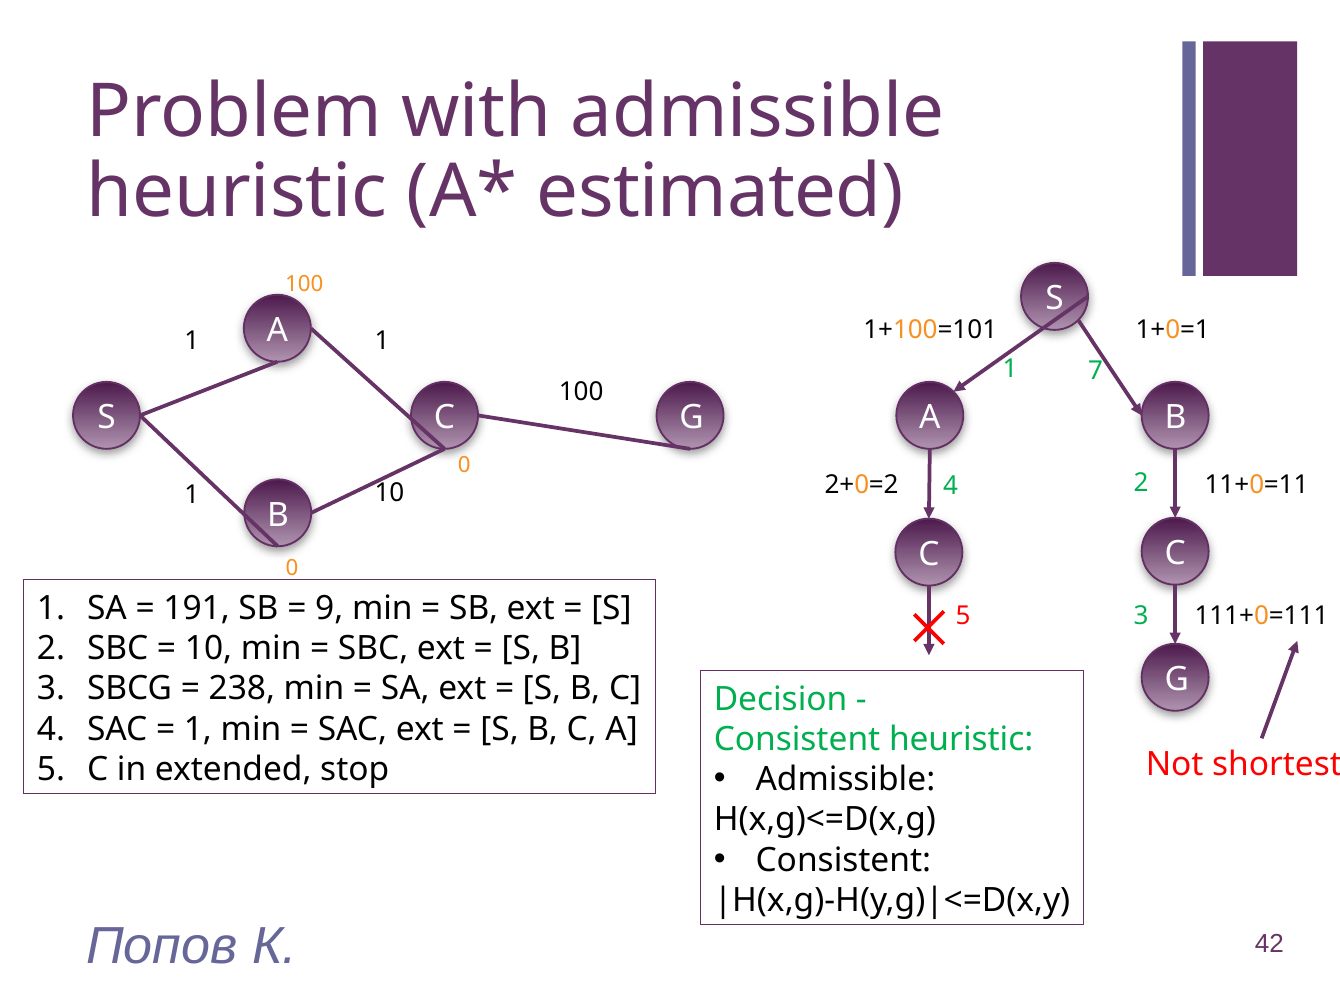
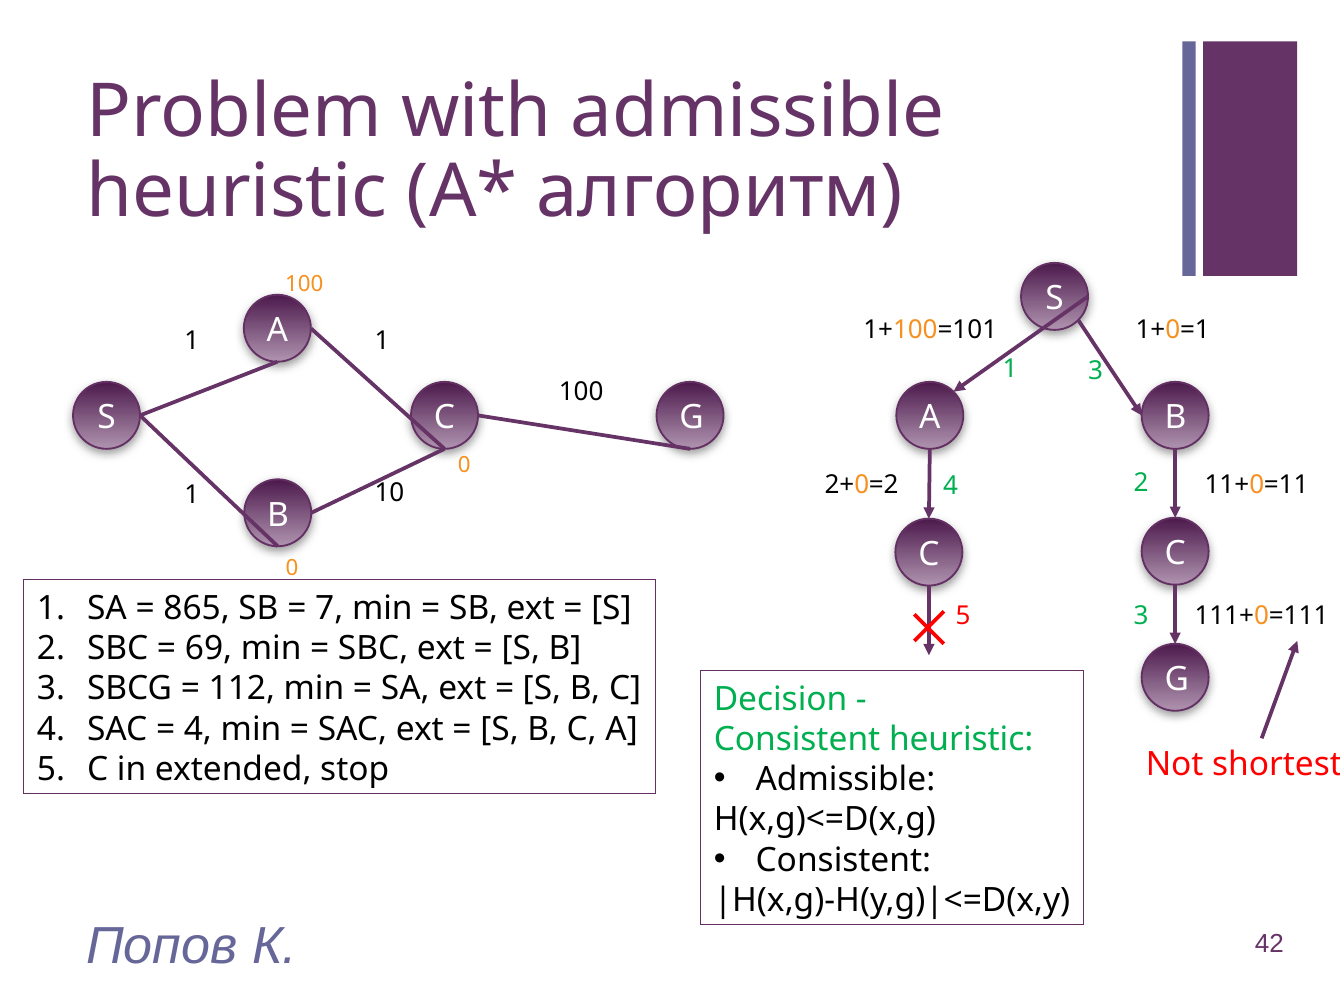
estimated: estimated -> алгоритм (720, 192)
1 7: 7 -> 3 (1095, 371)
191: 191 -> 865 (197, 608)
9: 9 -> 7 (329, 608)
10: 10 -> 69 (209, 649)
238: 238 -> 112 (242, 689)
1: 1 -> 4 (198, 729)
